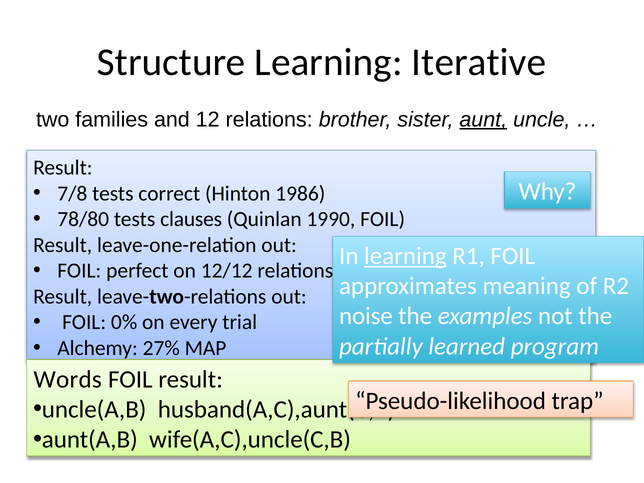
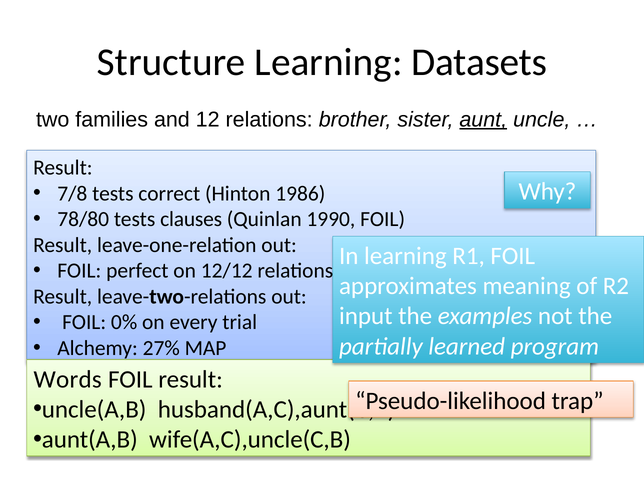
Iterative: Iterative -> Datasets (479, 62)
learning underline: present -> none (405, 256)
noise: noise -> input (366, 316)
